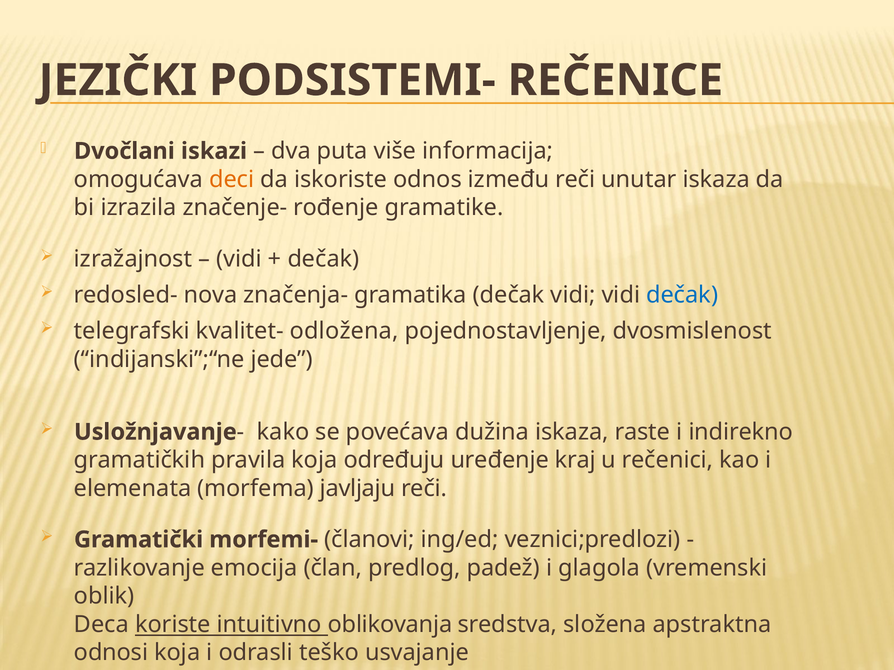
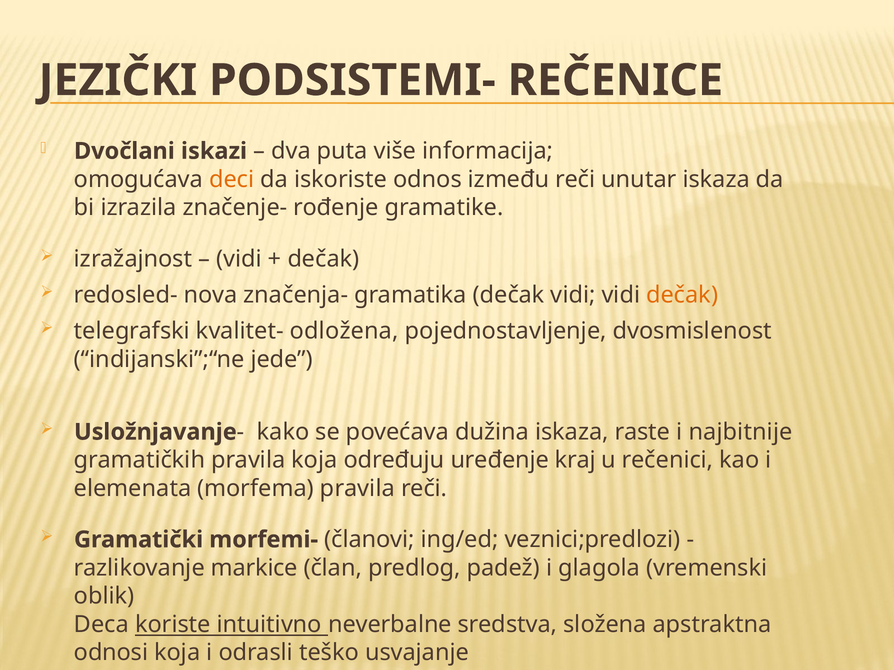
dečak colour: blue -> orange (682, 295)
indirekno: indirekno -> najbitnije (741, 432)
morfema javljaju: javljaju -> pravila (357, 489)
emocija: emocija -> markice (254, 568)
oblikovanja: oblikovanja -> neverbalne (390, 625)
